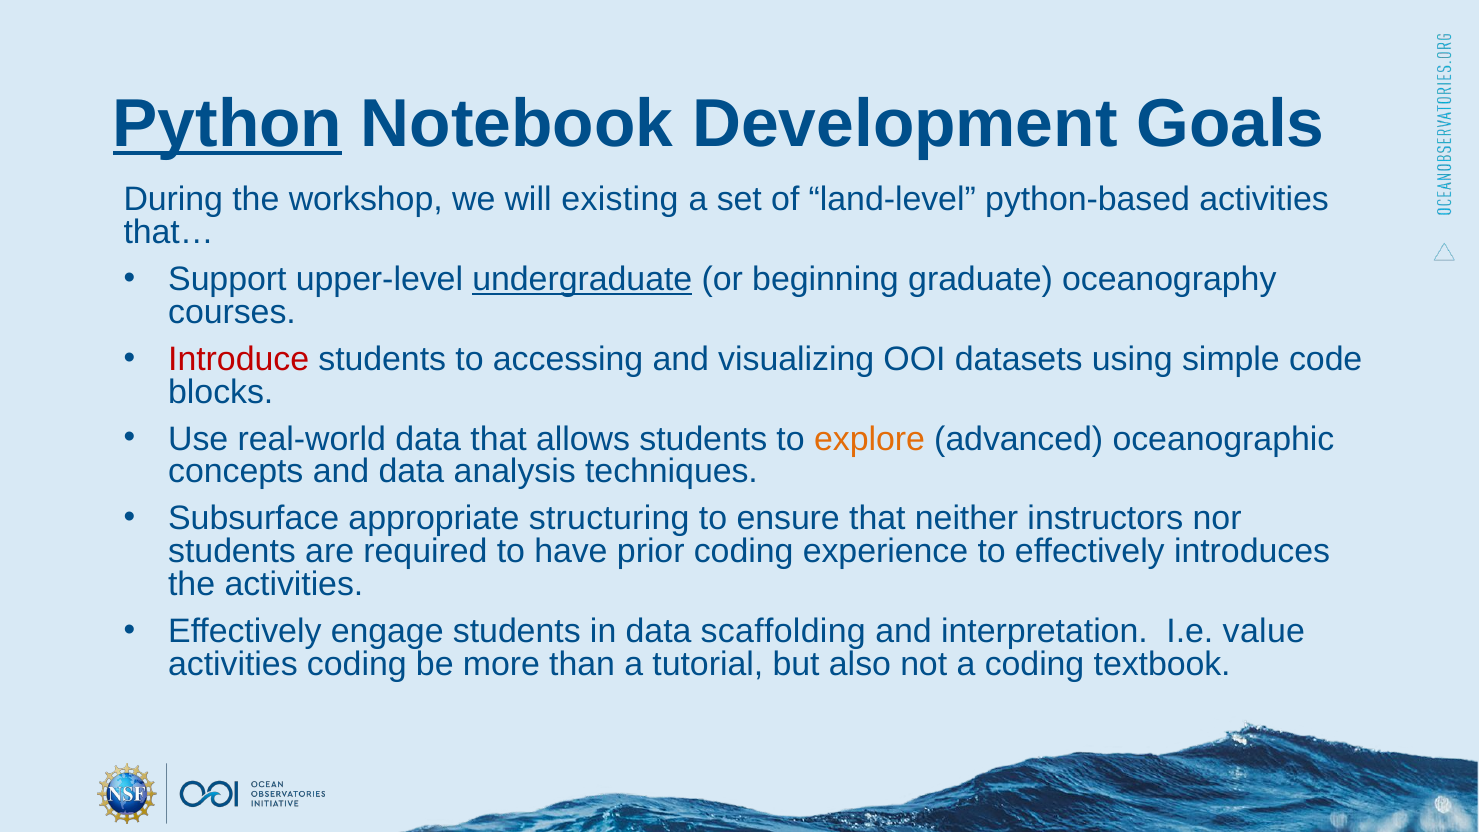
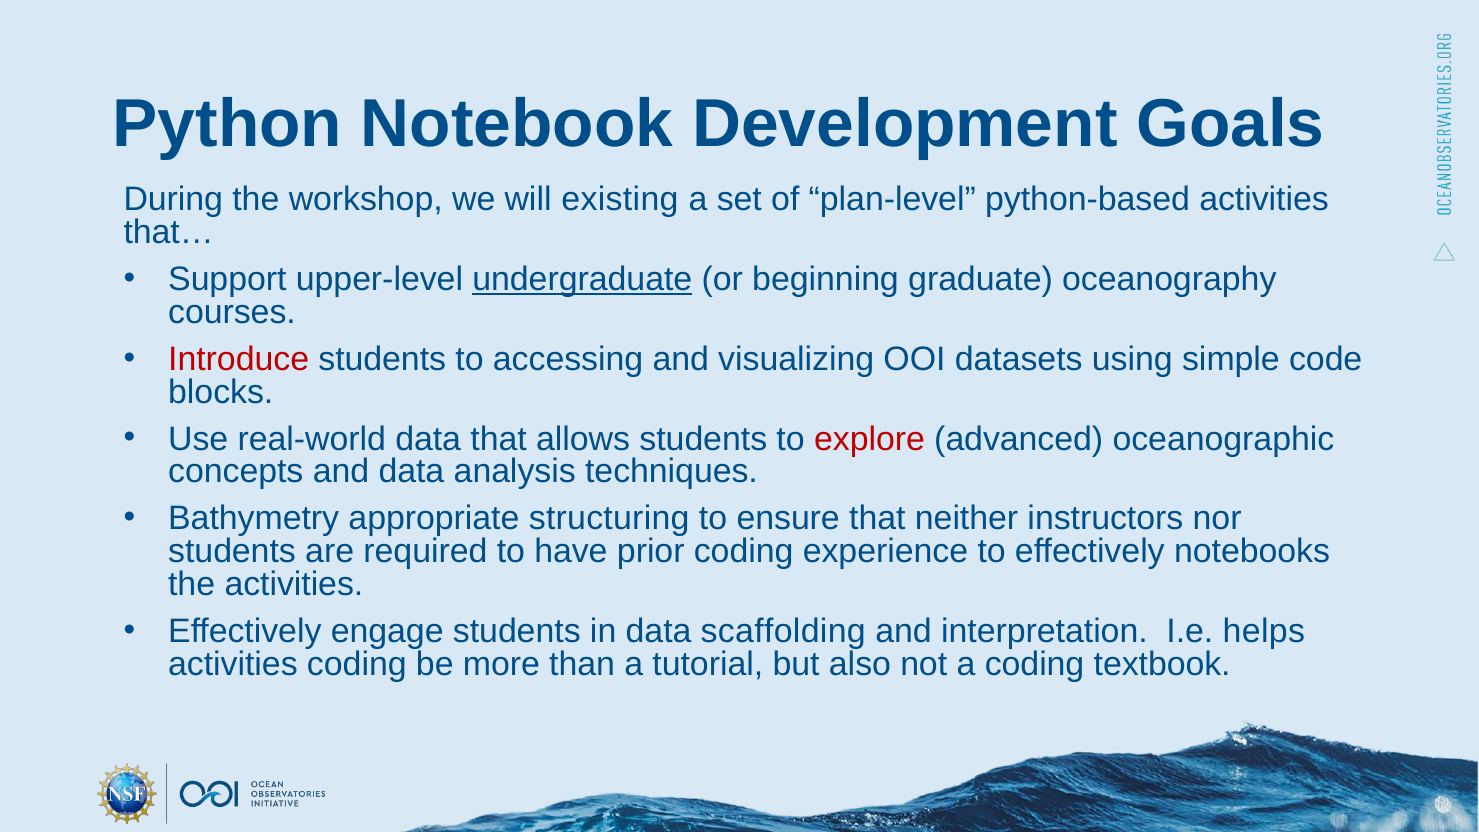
Python underline: present -> none (227, 124)
land-level: land-level -> plan-level (892, 200)
explore colour: orange -> red (870, 439)
Subsurface: Subsurface -> Bathymetry (254, 519)
introduces: introduces -> notebooks (1252, 551)
value: value -> helps (1264, 631)
